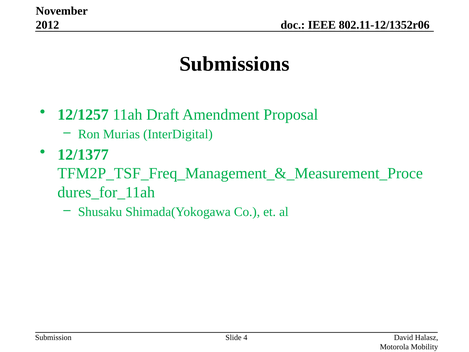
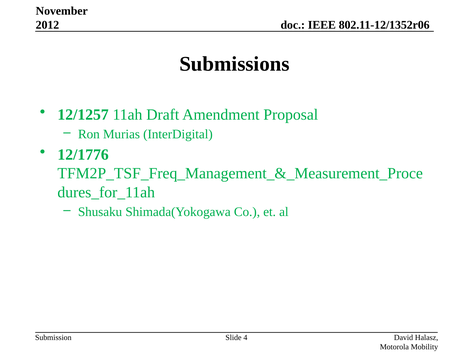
12/1377: 12/1377 -> 12/1776 (83, 155)
